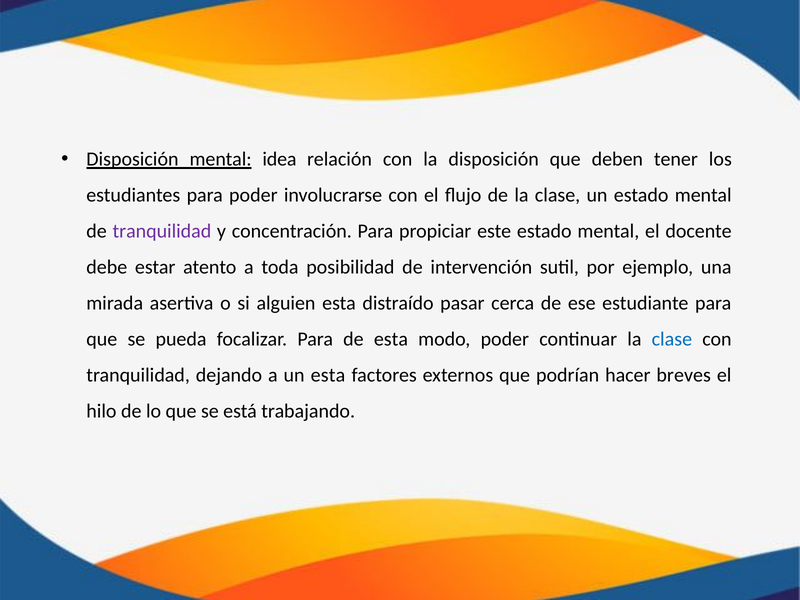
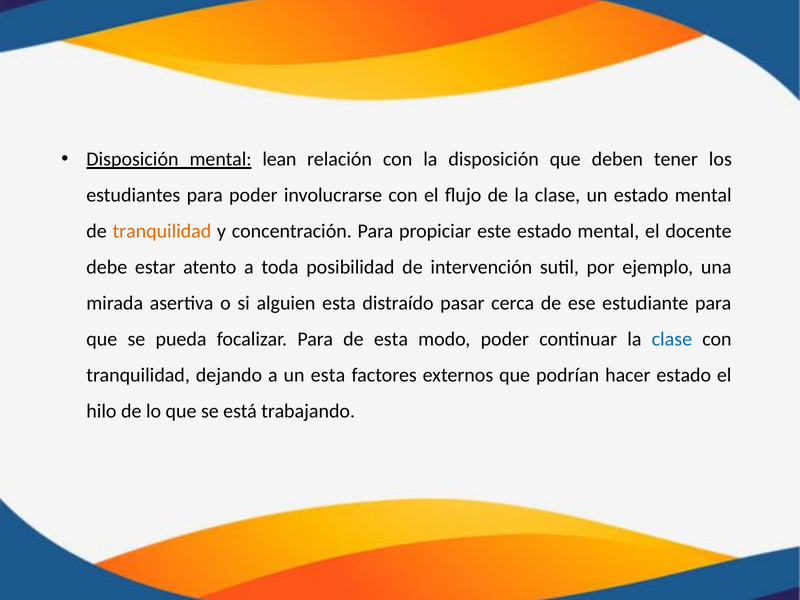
idea: idea -> lean (279, 159)
tranquilidad colour: purple -> orange (162, 231)
hacer breves: breves -> estado (684, 375)
